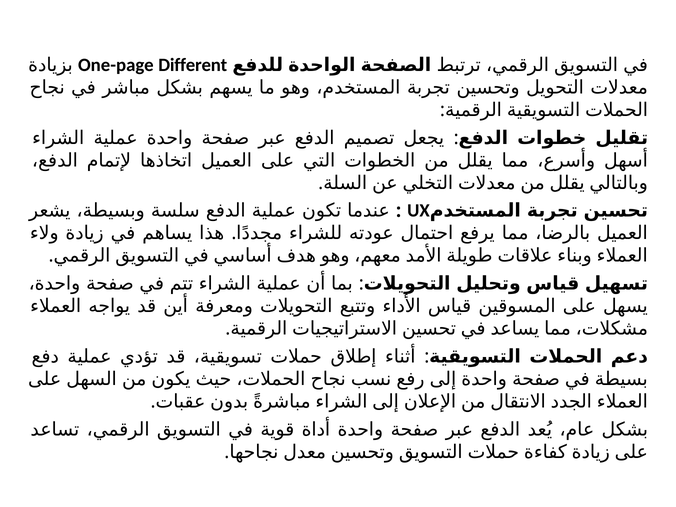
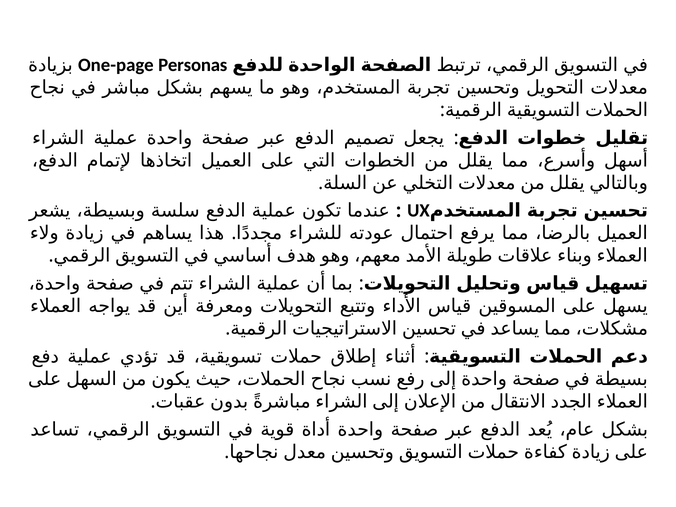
Different: Different -> Personas (193, 65)
